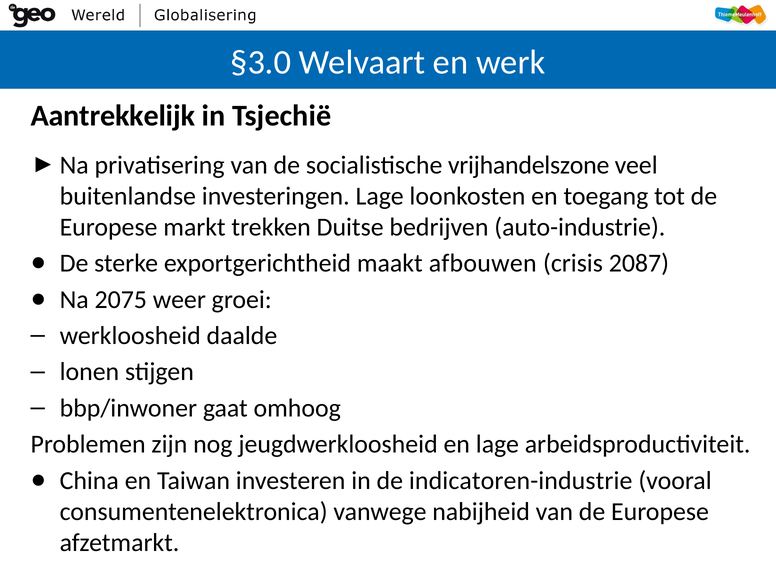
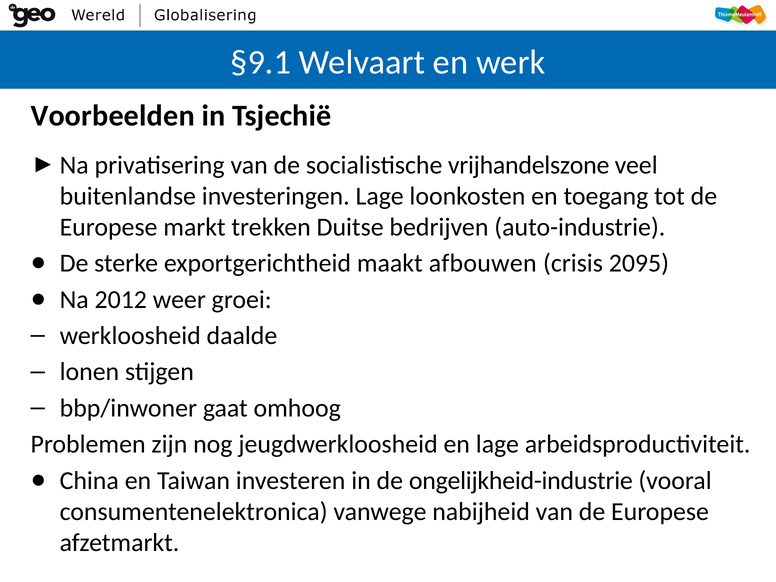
§3.0: §3.0 -> §9.1 (261, 63)
Aantrekkelijk: Aantrekkelijk -> Voorbeelden (113, 116)
2087: 2087 -> 2095 (639, 263)
2075: 2075 -> 2012 (121, 300)
indicatoren-industrie: indicatoren-industrie -> ongelijkheid-industrie (521, 481)
